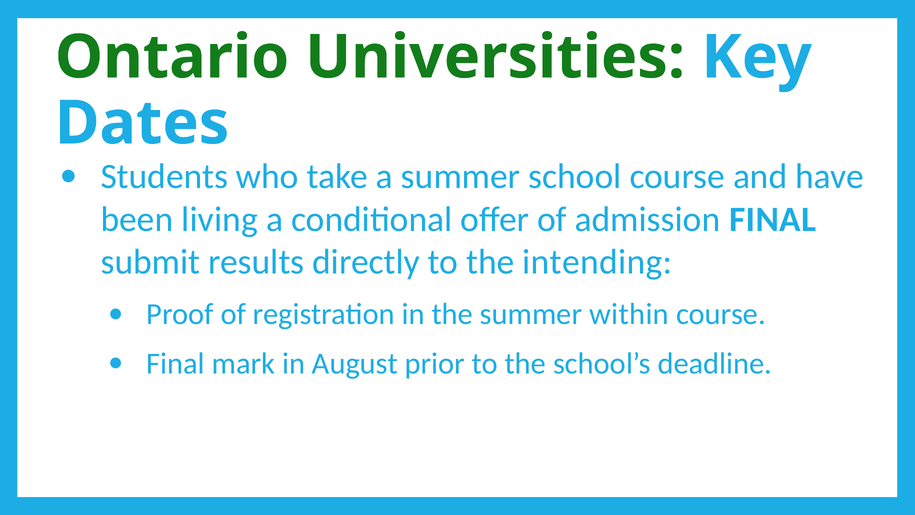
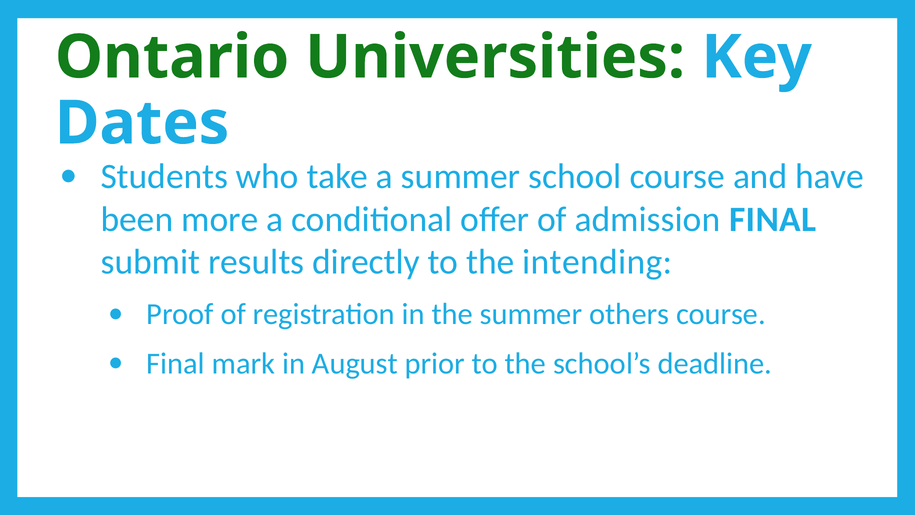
living: living -> more (220, 219)
within: within -> others (629, 314)
